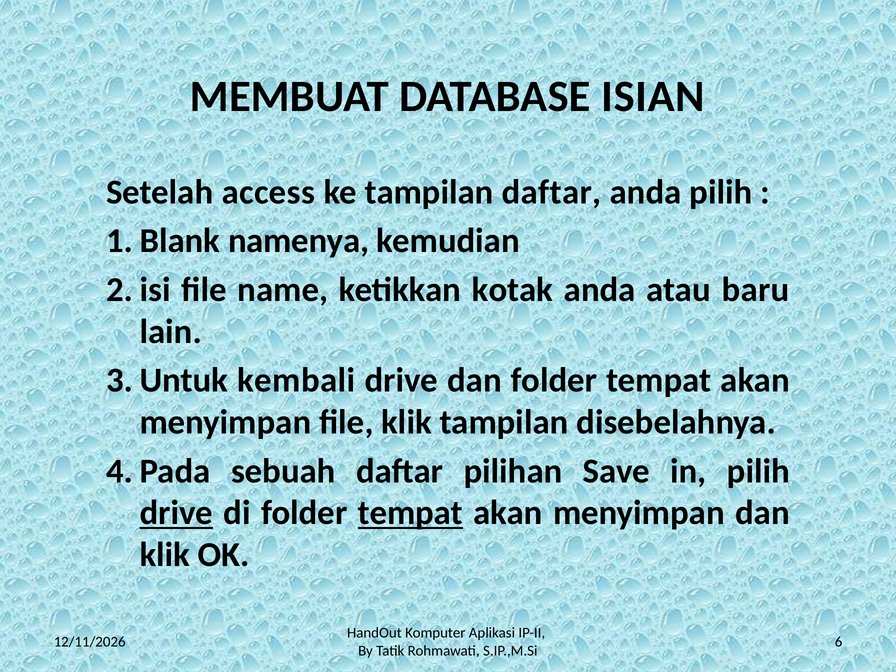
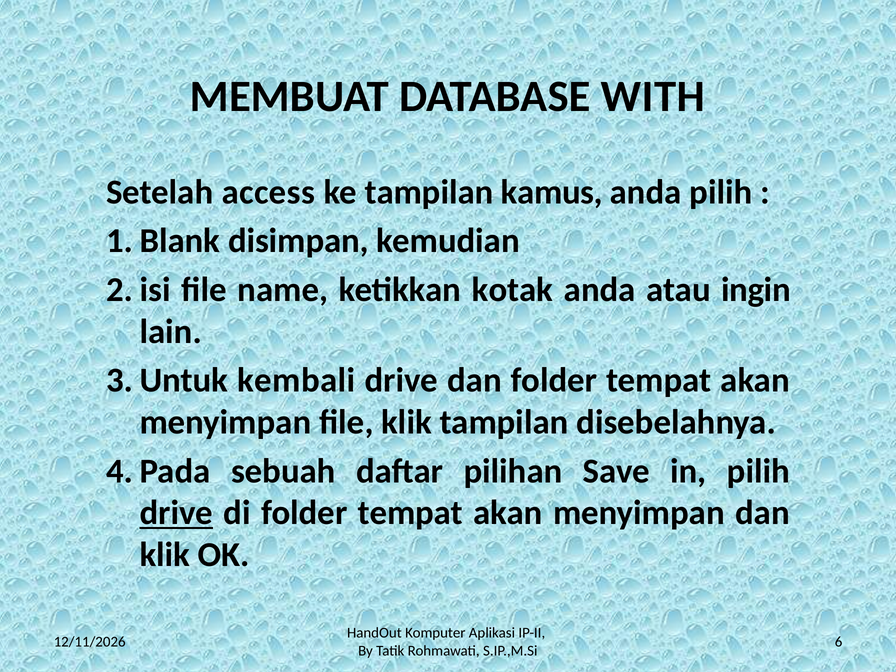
ISIAN: ISIAN -> WITH (653, 96)
tampilan daftar: daftar -> kamus (552, 192)
namenya: namenya -> disimpan (298, 241)
baru: baru -> ingin (756, 290)
tempat underline: present -> none (410, 513)
